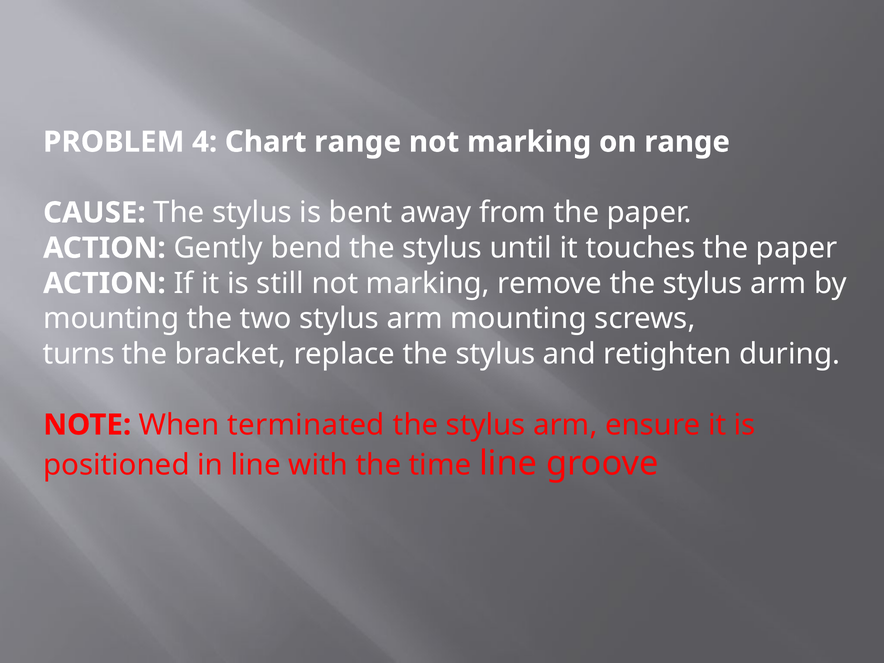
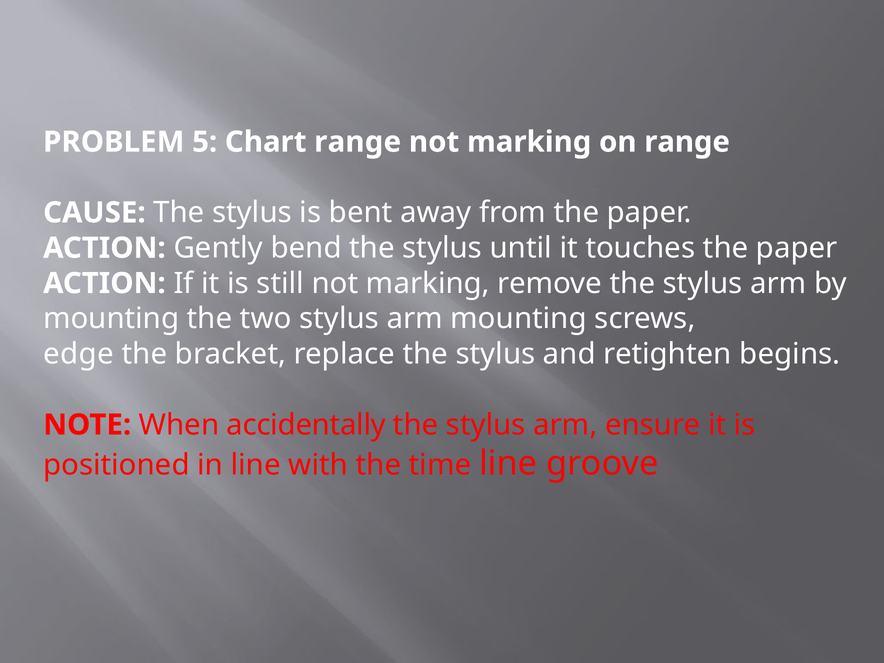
4: 4 -> 5 (205, 142)
turns: turns -> edge (78, 354)
during: during -> begins (790, 354)
terminated: terminated -> accidentally (306, 425)
